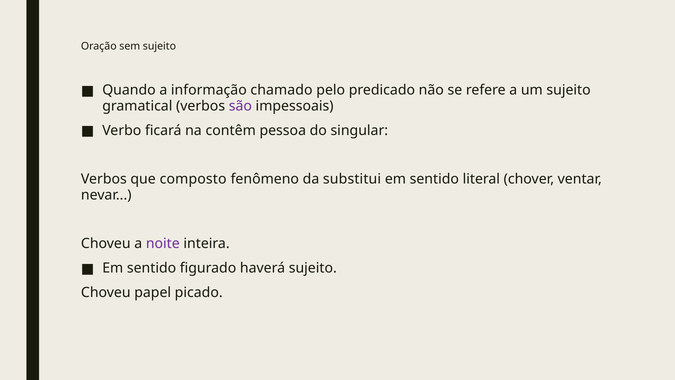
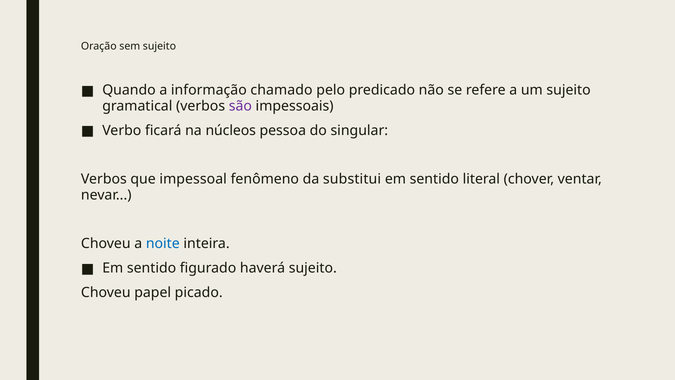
contêm: contêm -> núcleos (231, 130)
composto: composto -> impessoal (193, 179)
noite colour: purple -> blue (163, 244)
